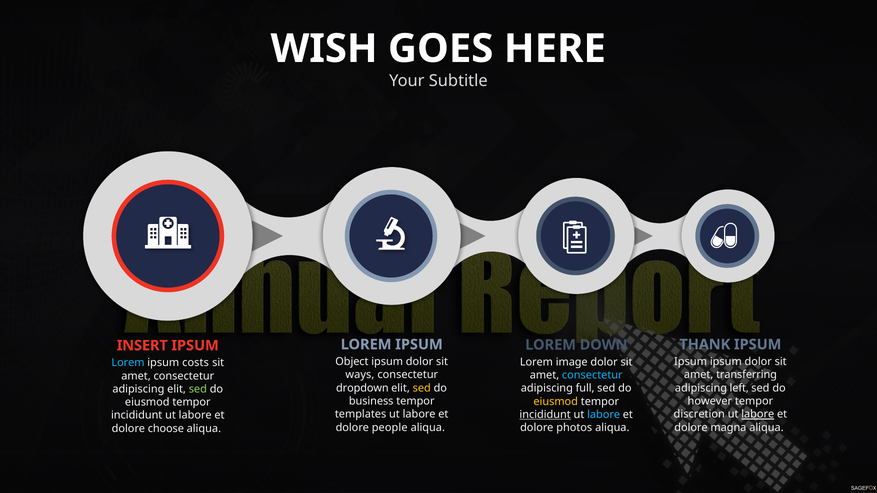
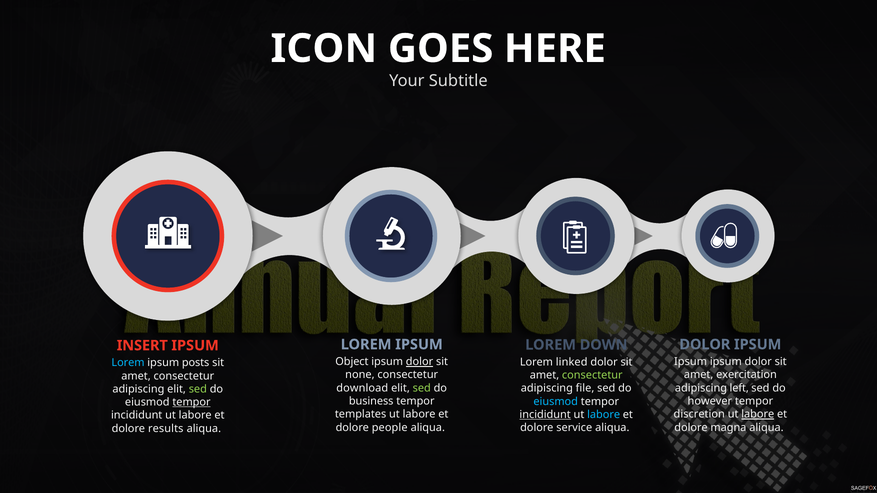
WISH: WISH -> ICON (324, 49)
THANK: THANK -> DOLOR (705, 345)
dolor underline: none -> present (420, 362)
image: image -> linked (572, 362)
costs: costs -> posts (196, 363)
ways: ways -> none (360, 375)
transferring: transferring -> exercitation (746, 375)
consectetur colour: light blue -> light green (592, 375)
dropdown: dropdown -> download (362, 388)
sed colour: yellow -> light green (422, 388)
full: full -> file (585, 389)
eiusmod colour: yellow -> light blue (556, 402)
tempor underline: none -> present (192, 402)
photos: photos -> service (574, 428)
choose: choose -> results (166, 429)
